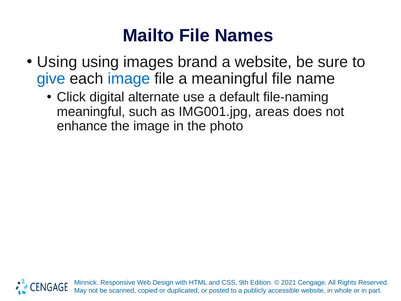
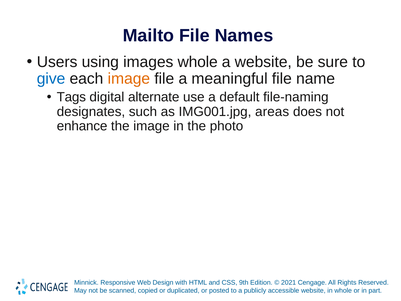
Using: Using -> Users (57, 62)
images brand: brand -> whole (198, 62)
image colour: blue -> orange (129, 79)
Click: Click -> Tags (71, 97)
meaningful: meaningful -> designates (91, 112)
